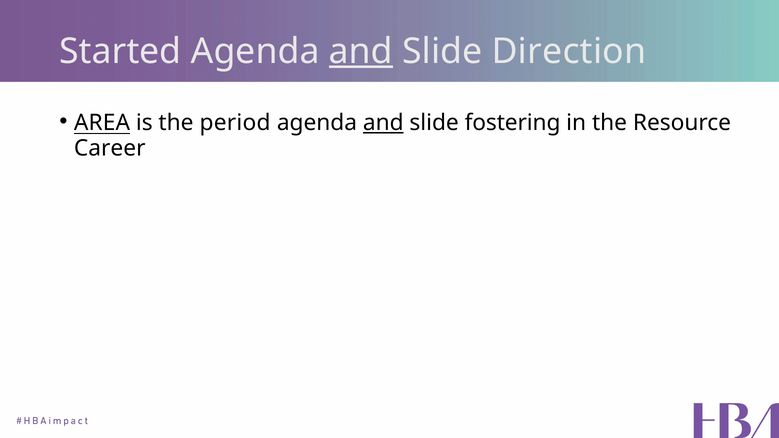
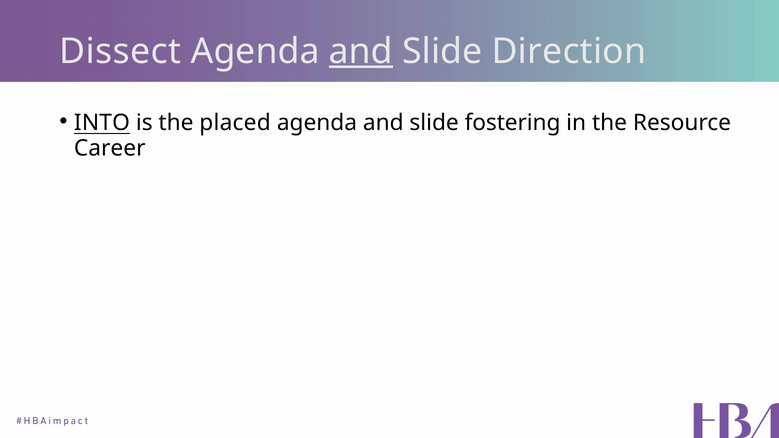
Started: Started -> Dissect (120, 51)
AREA: AREA -> INTO (102, 123)
period: period -> placed (235, 123)
and underline: present -> none (383, 123)
